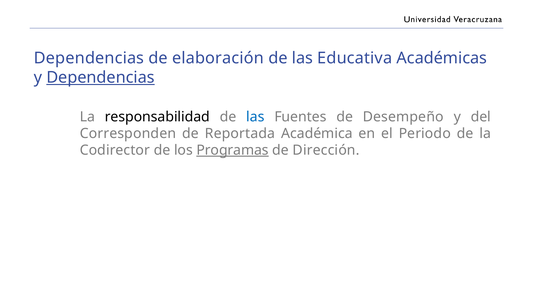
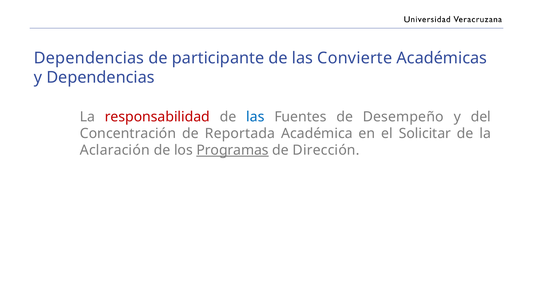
elaboración: elaboración -> participante (218, 58)
Educativa: Educativa -> Convierte (355, 58)
Dependencias underline: present -> none (101, 78)
responsabilidad colour: black -> red (157, 117)
Corresponden: Corresponden -> Concentración (128, 133)
Periodo: Periodo -> Solicitar (425, 133)
Codirector: Codirector -> Aclaración (115, 150)
